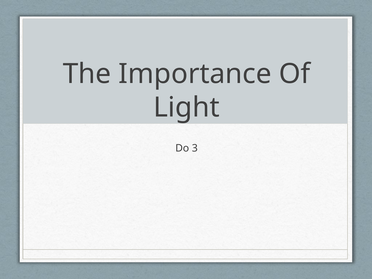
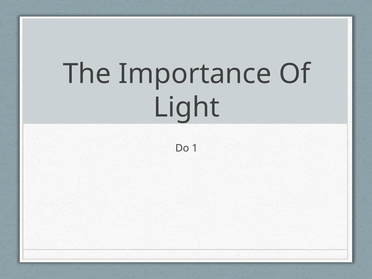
3: 3 -> 1 (195, 148)
